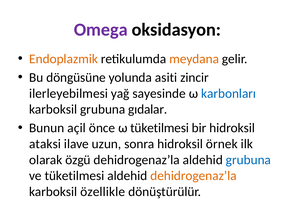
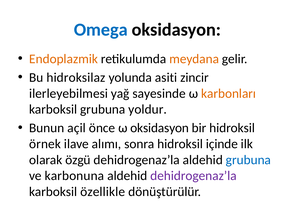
Omega colour: purple -> blue (101, 30)
döngüsüne: döngüsüne -> hidroksilaz (76, 78)
karbonları colour: blue -> orange (229, 94)
gıdalar: gıdalar -> yoldur (148, 110)
ω tüketilmesi: tüketilmesi -> oksidasyon (160, 128)
ataksi: ataksi -> örnek (45, 144)
uzun: uzun -> alımı (107, 144)
örnek: örnek -> içinde (222, 144)
ve tüketilmesi: tüketilmesi -> karbonuna (74, 176)
dehidrogenaz’la colour: orange -> purple (194, 176)
